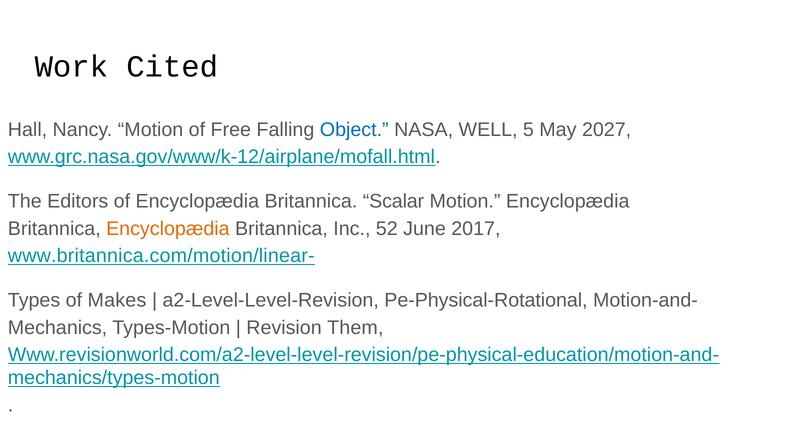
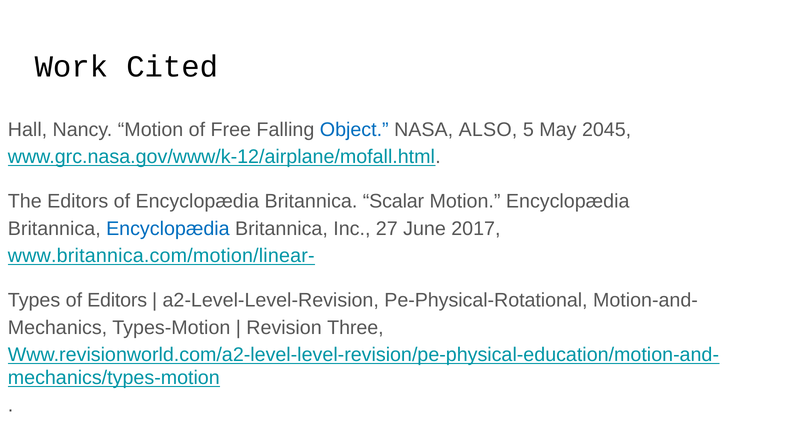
WELL: WELL -> ALSO (488, 130)
2027: 2027 -> 2045 (607, 130)
Encyclopædia colour: orange -> blue (168, 228)
52: 52 -> 27 (387, 228)
of Makes: Makes -> Editors (117, 300)
Them: Them -> Three (355, 327)
